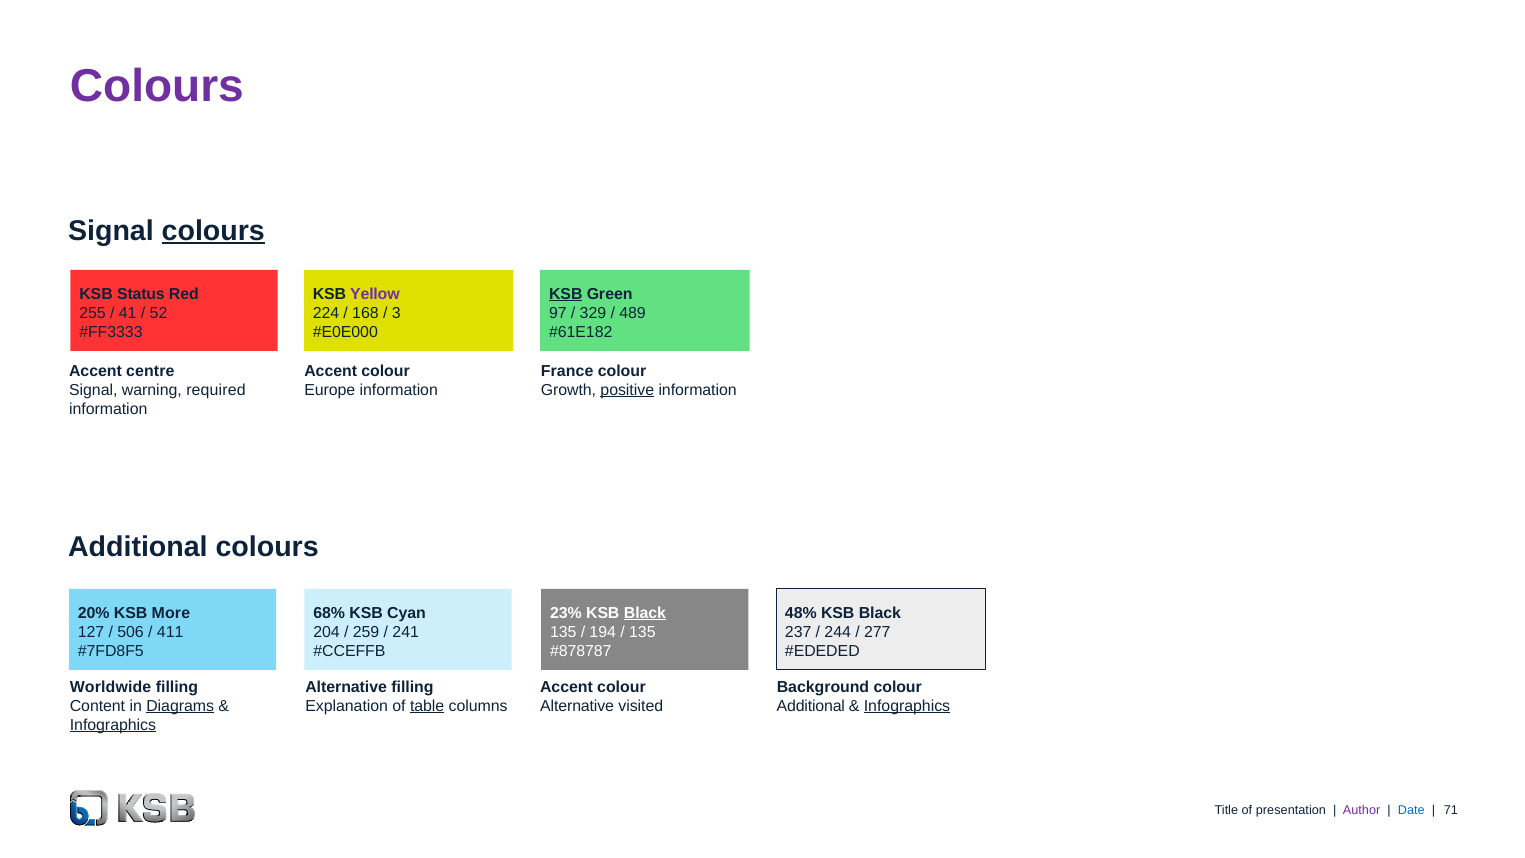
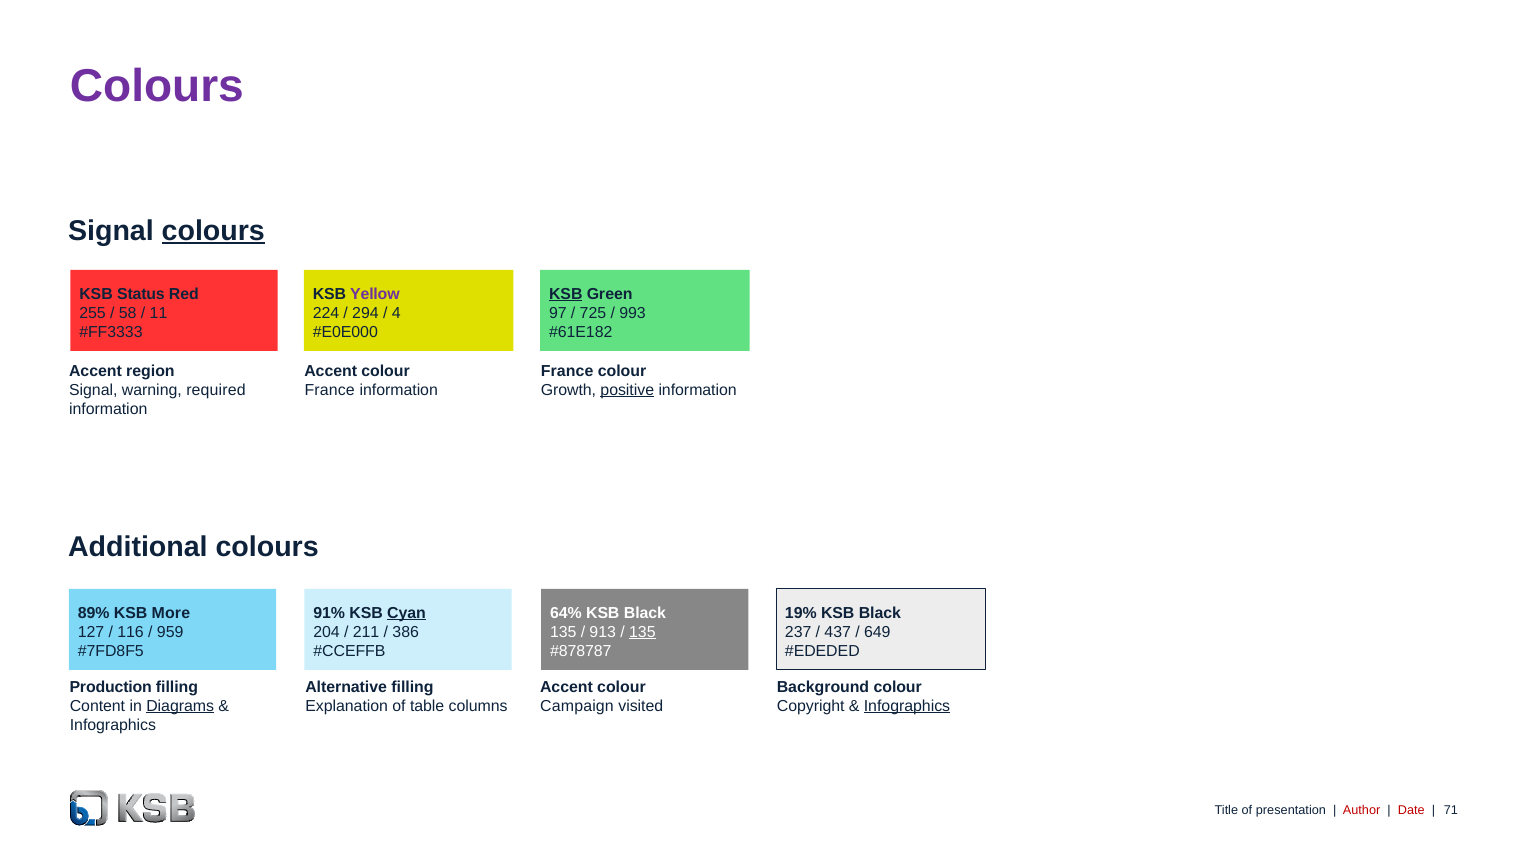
41: 41 -> 58 (128, 313)
52: 52 -> 11 (159, 313)
168: 168 -> 294 (365, 313)
3: 3 -> 4 (396, 313)
329: 329 -> 725 (593, 313)
489: 489 -> 993 (633, 313)
centre: centre -> region (150, 371)
Europe: Europe -> France (330, 390)
20%: 20% -> 89% (94, 613)
68%: 68% -> 91% (329, 613)
Cyan underline: none -> present (407, 613)
23%: 23% -> 64% (566, 613)
Black underline: present -> none (645, 613)
48%: 48% -> 19% (801, 613)
506: 506 -> 116 (131, 632)
411: 411 -> 959 (170, 632)
259: 259 -> 211 (366, 632)
241: 241 -> 386 (406, 632)
194: 194 -> 913 (603, 632)
135 underline: none -> present (642, 632)
244: 244 -> 437 (838, 632)
277: 277 -> 649 (877, 632)
Worldwide: Worldwide -> Production (111, 687)
table underline: present -> none (427, 706)
Alternative: Alternative -> Campaign (577, 706)
Additional: Additional -> Copyright (811, 706)
Infographics underline: present -> none (113, 725)
Author colour: purple -> red (1362, 810)
Date colour: blue -> red (1411, 810)
